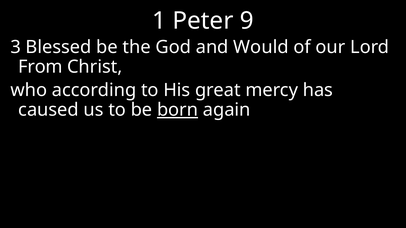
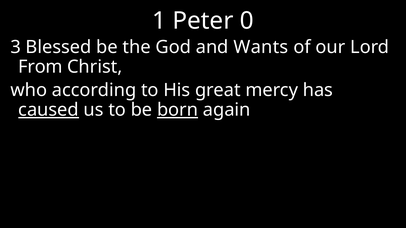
9: 9 -> 0 (247, 21)
Would: Would -> Wants (261, 47)
caused underline: none -> present (49, 110)
